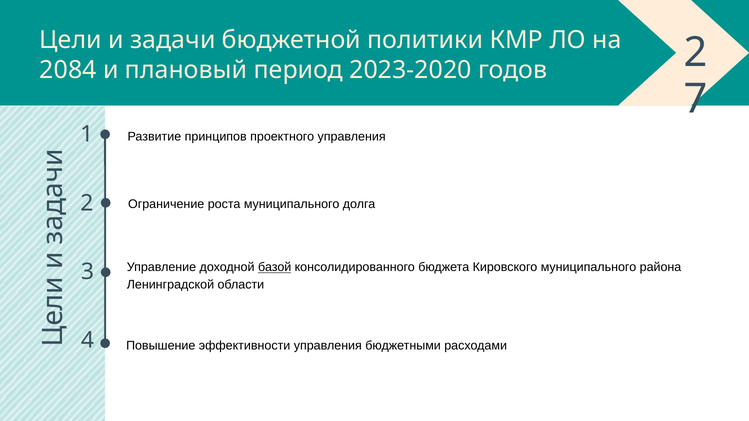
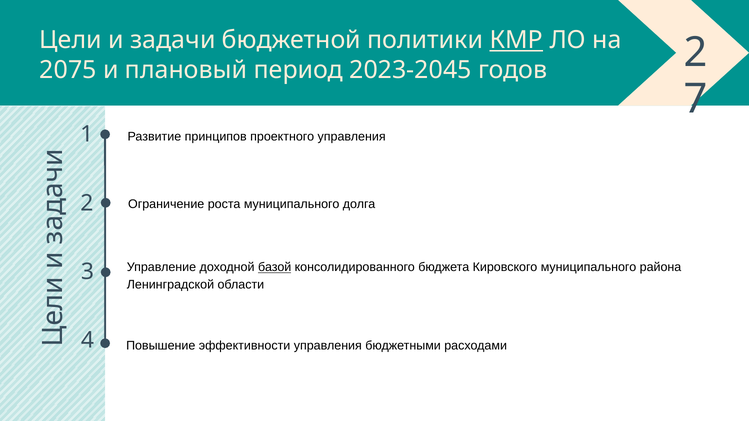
КМР underline: none -> present (516, 40)
2084: 2084 -> 2075 (68, 70)
2023-2020: 2023-2020 -> 2023-2045 (410, 70)
